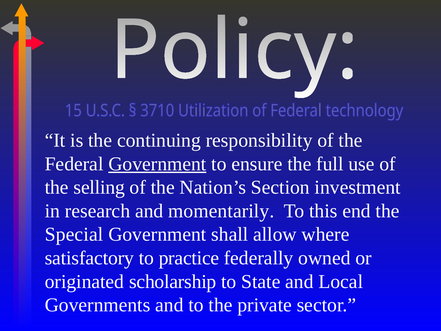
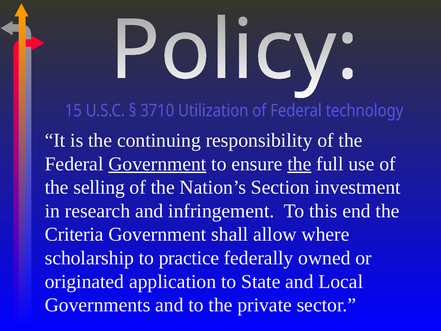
the underline: none -> present (299, 164)
momentarily: momentarily -> infringement (221, 211)
Special: Special -> Criteria (74, 234)
satisfactory: satisfactory -> scholarship (89, 258)
scholarship: scholarship -> application (173, 281)
